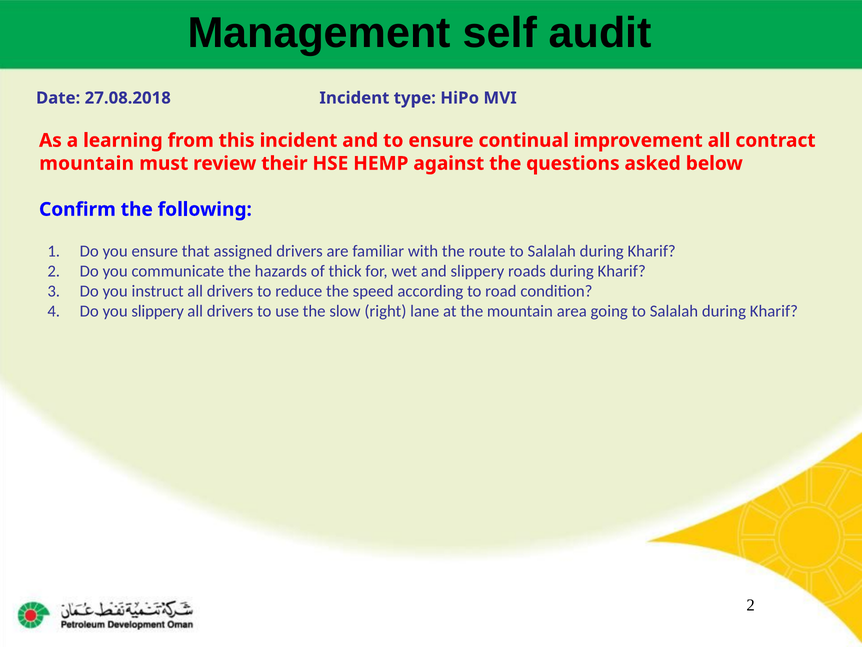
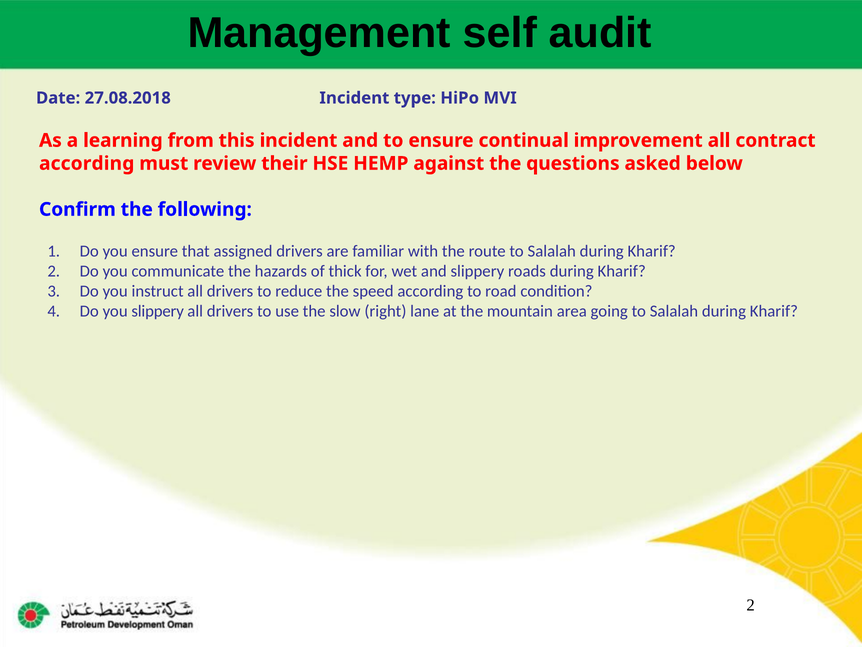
mountain: mountain -> according (87, 163)
